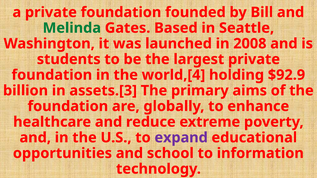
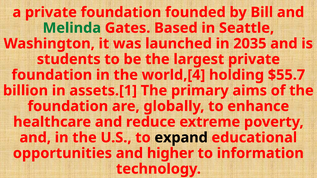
2008: 2008 -> 2035 (250, 44)
$92.9: $92.9 -> $55.7 (286, 75)
assets.[3: assets.[3 -> assets.[1 (103, 91)
expand colour: purple -> black (181, 138)
school: school -> higher (170, 153)
